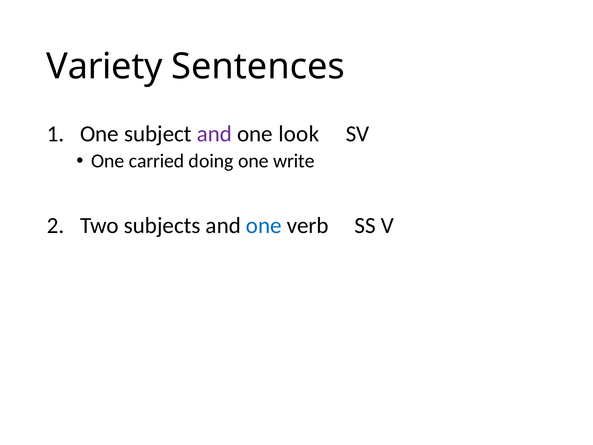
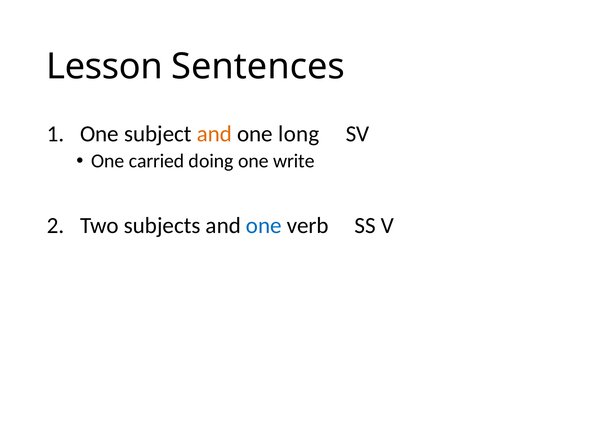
Variety: Variety -> Lesson (104, 66)
and colour: purple -> orange (214, 134)
look: look -> long (299, 134)
